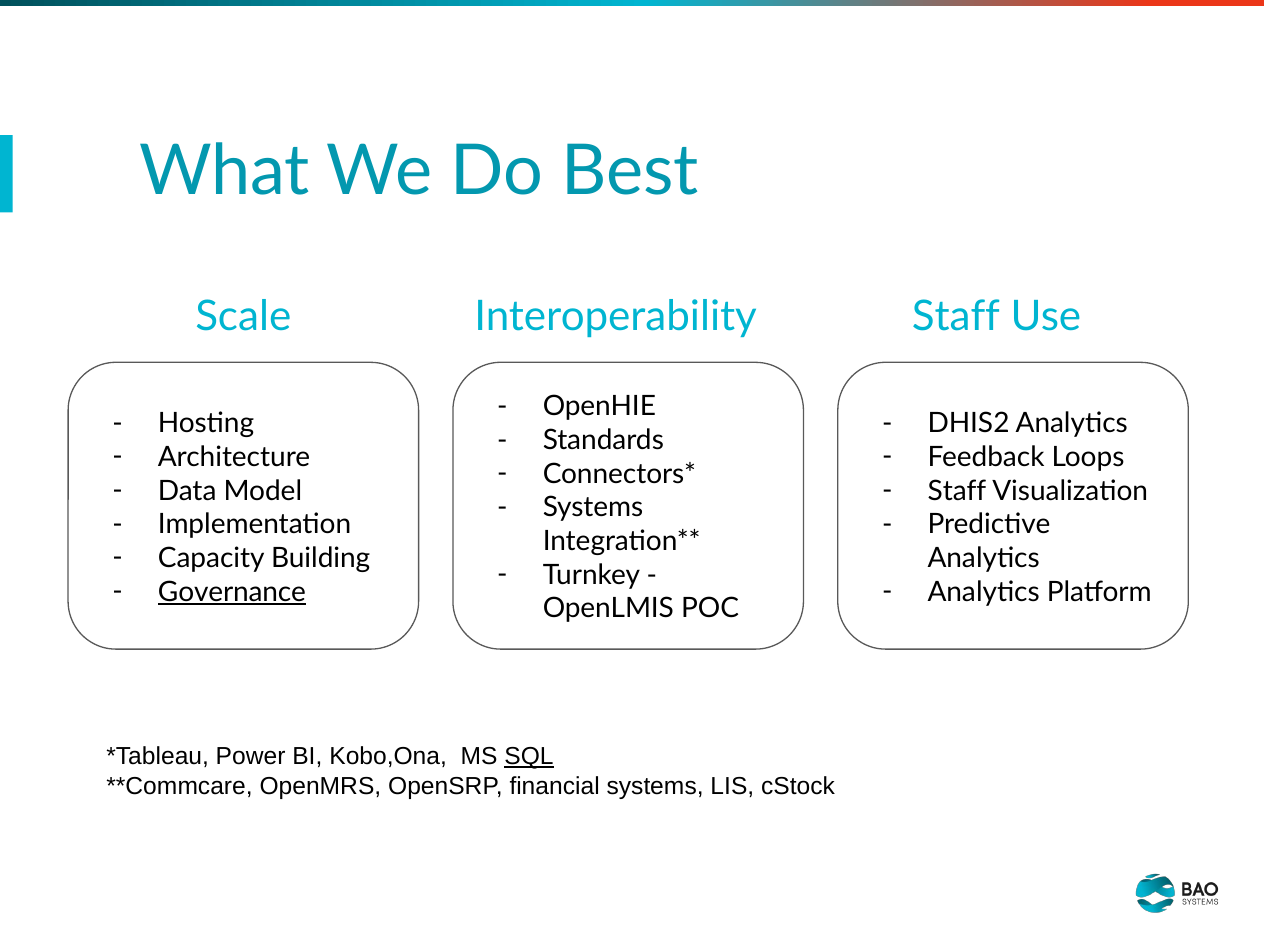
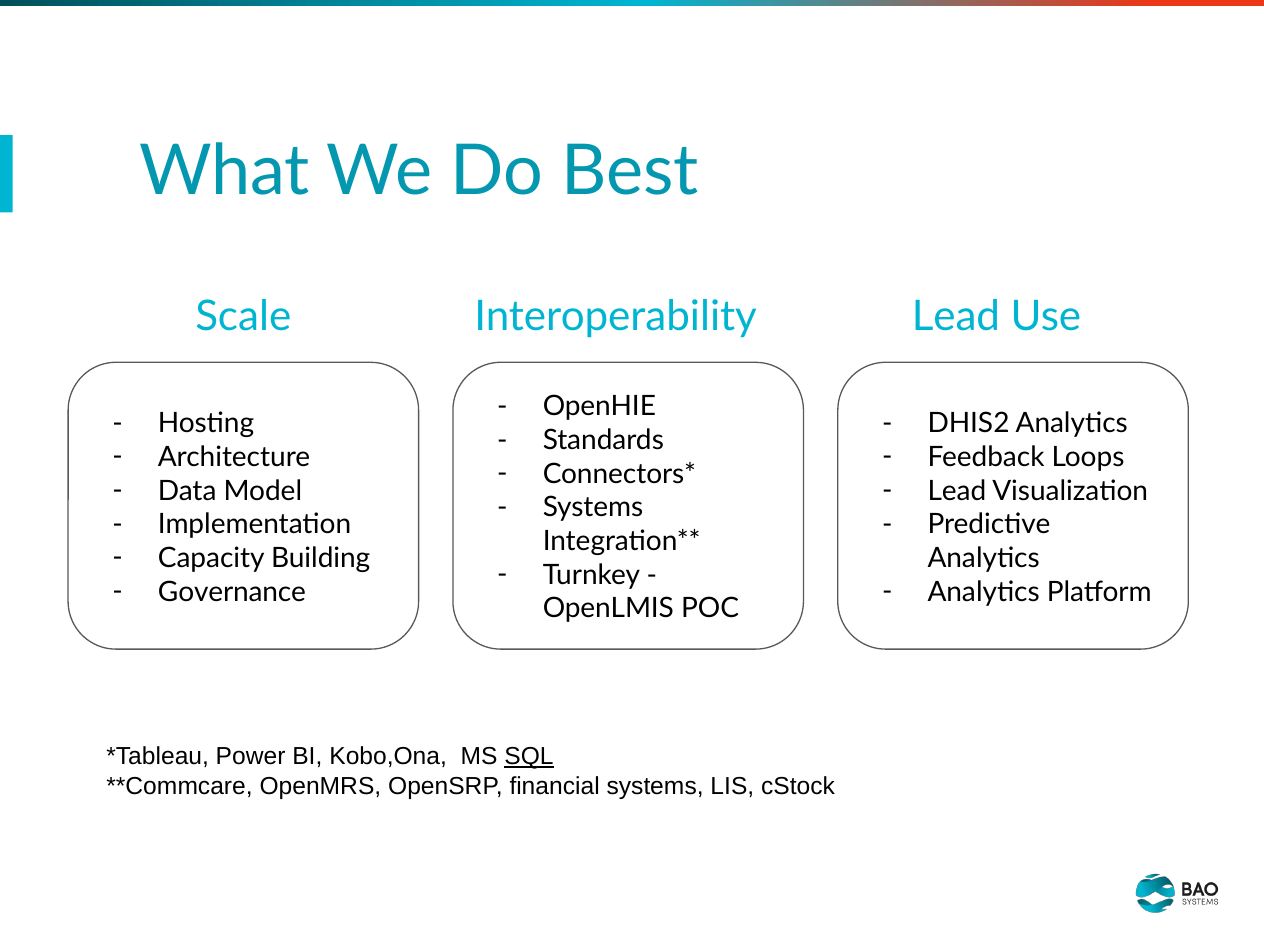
Interoperability Staff: Staff -> Lead (956, 317)
Staff: Staff -> Lead (957, 491)
Governance underline: present -> none (232, 592)
